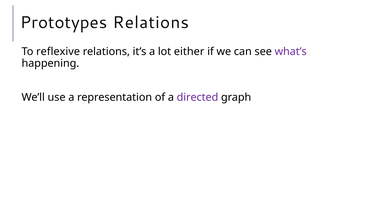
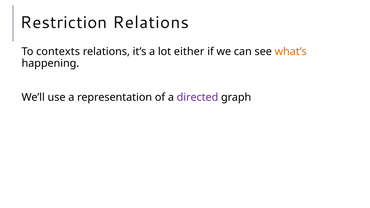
Prototypes: Prototypes -> Restriction (64, 23)
reflexive: reflexive -> contexts (58, 52)
what’s colour: purple -> orange (291, 52)
